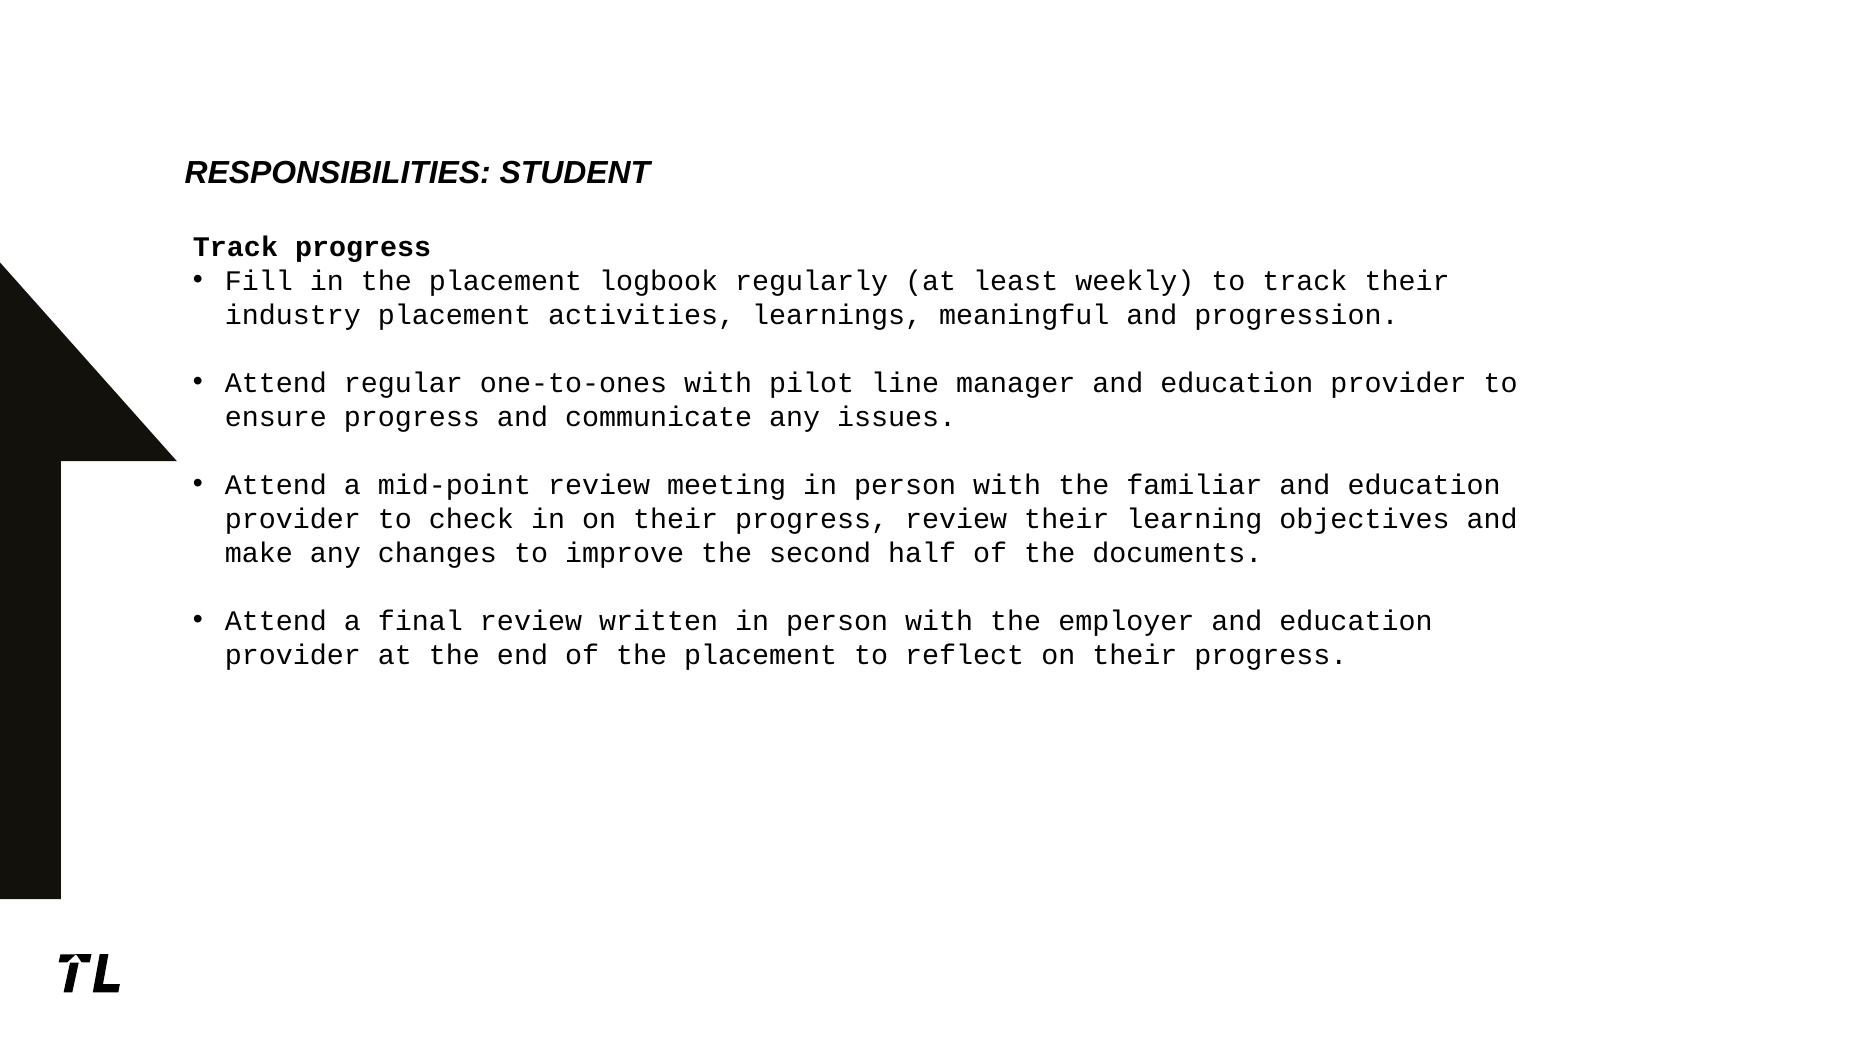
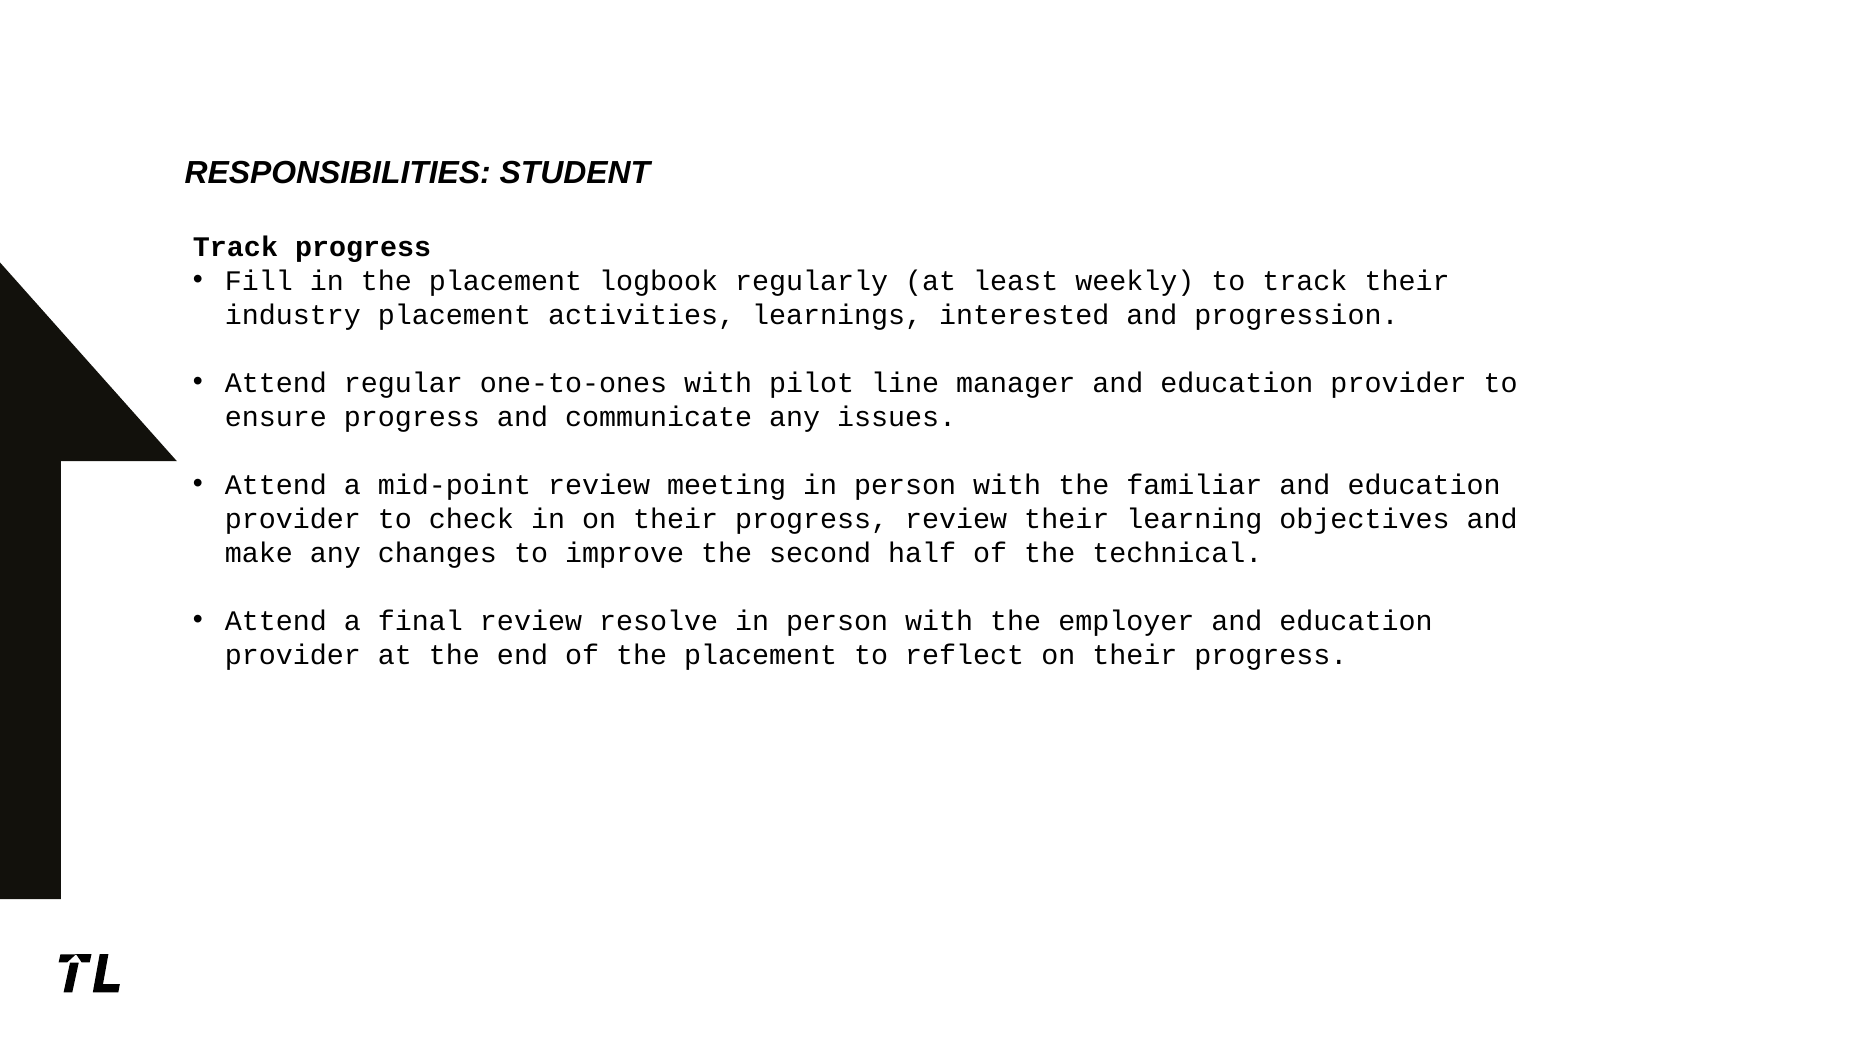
meaningful: meaningful -> interested (1024, 315)
documents: documents -> technical (1177, 553)
written: written -> resolve (659, 621)
